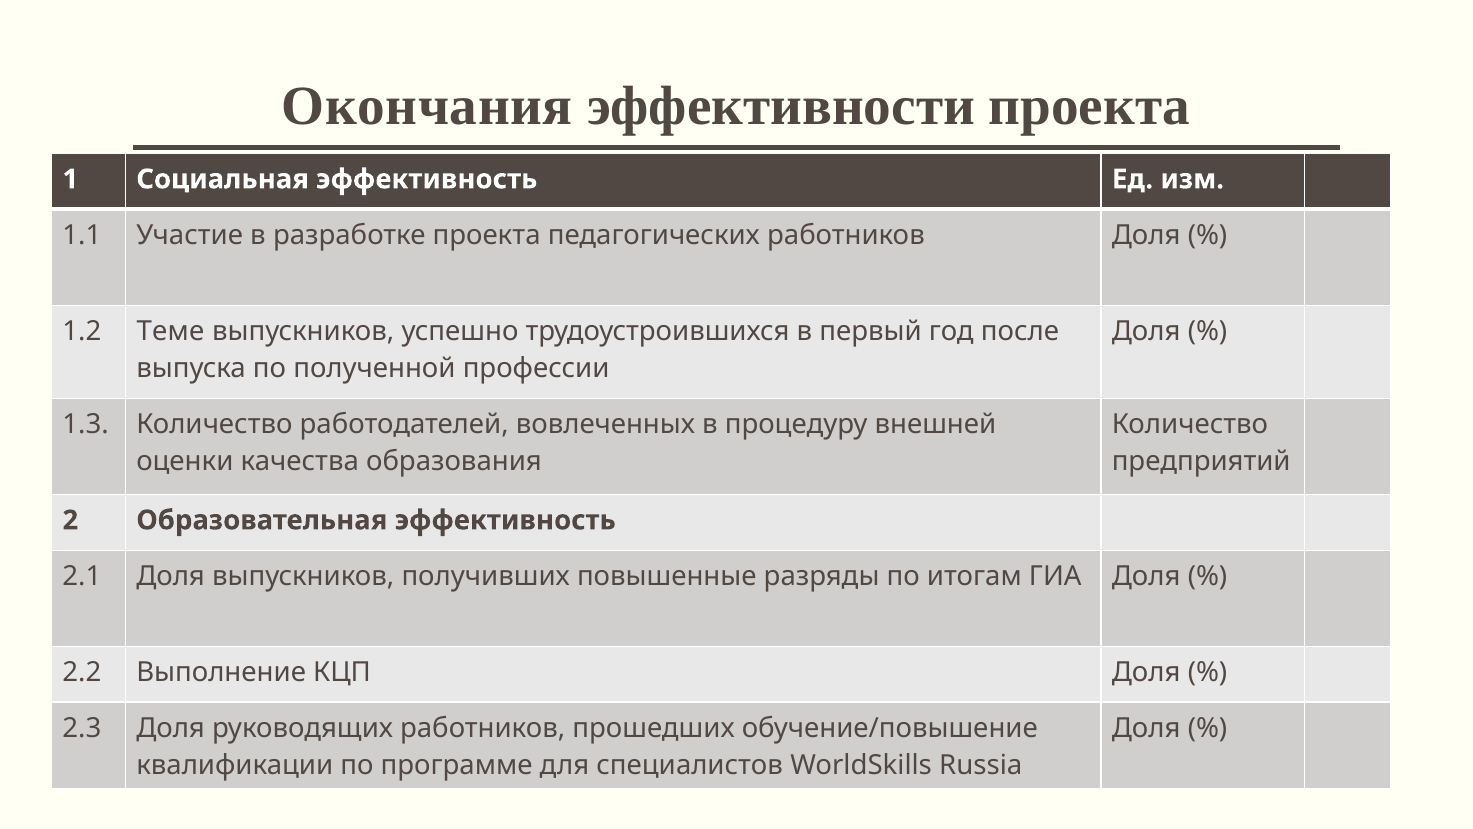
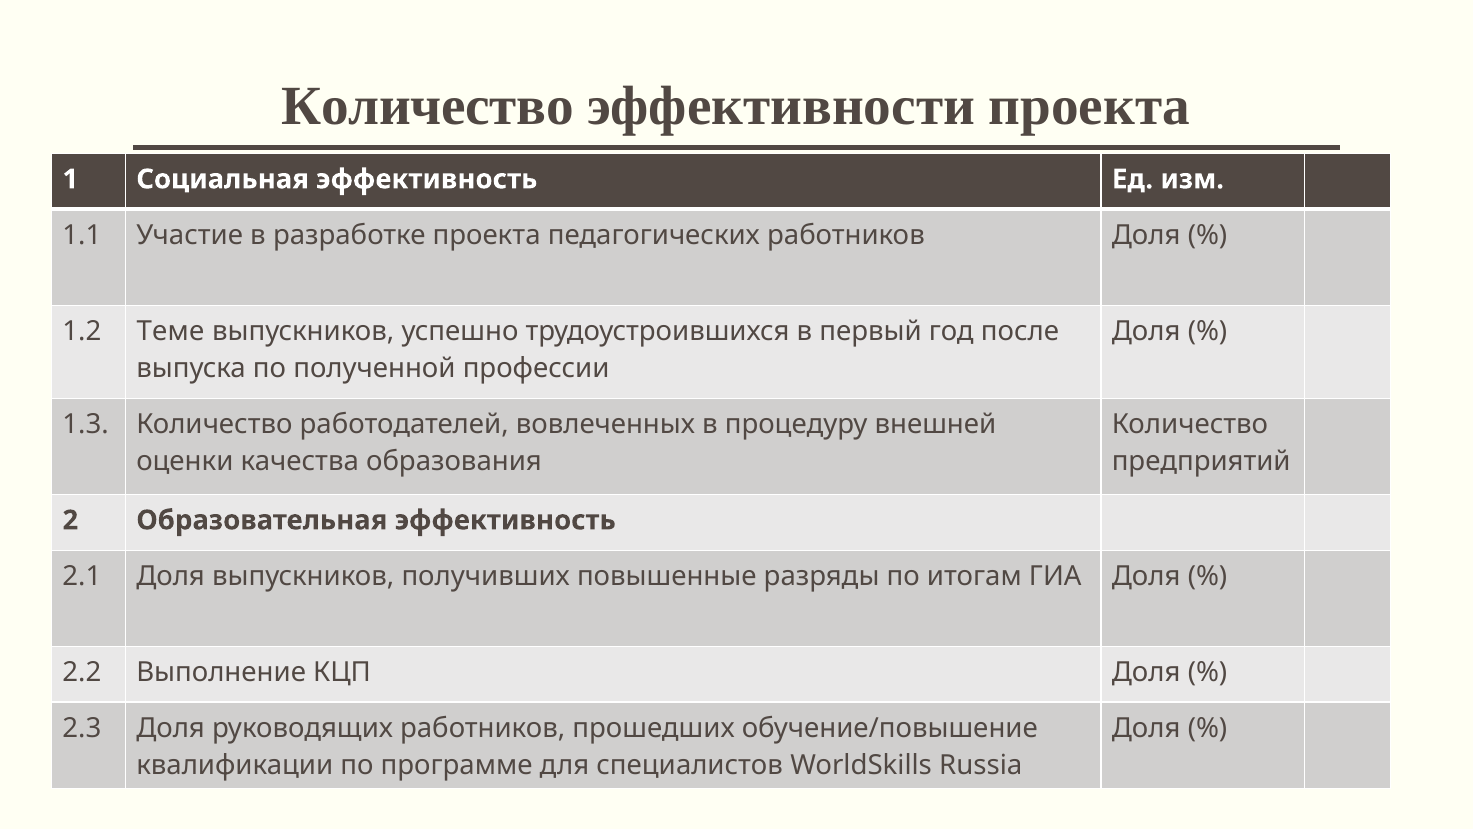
Окончания: Окончания -> Количество (428, 106)
